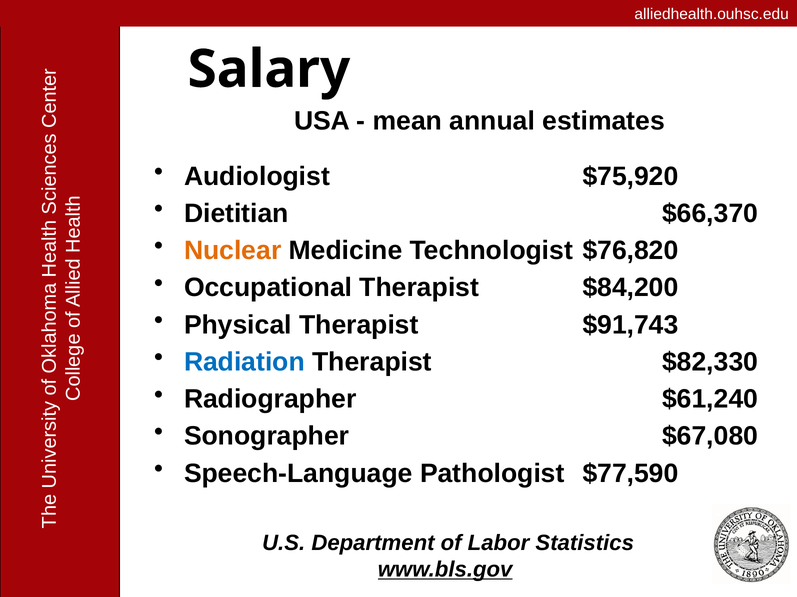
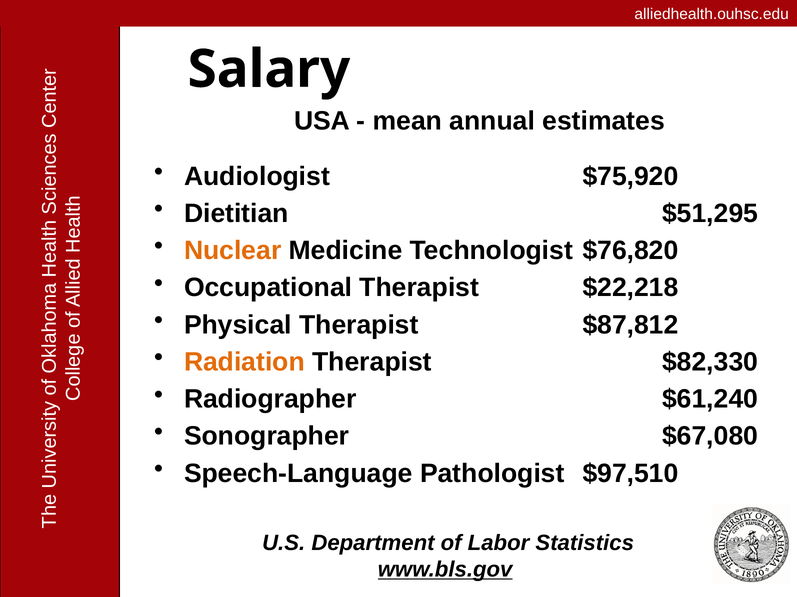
$66,370: $66,370 -> $51,295 (710, 214)
$84,200: $84,200 -> $22,218 (630, 288)
$91,743: $91,743 -> $87,812 (630, 325)
Radiation colour: blue -> orange (244, 362)
$77,590: $77,590 -> $97,510 (630, 474)
